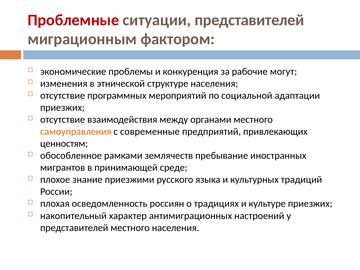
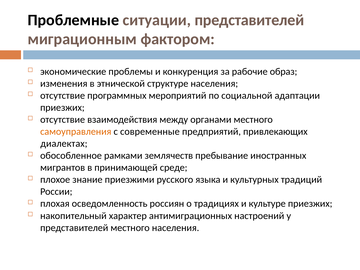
Проблемные colour: red -> black (73, 20)
могут: могут -> образ (284, 71)
ценностям: ценностям -> диалектах (64, 144)
